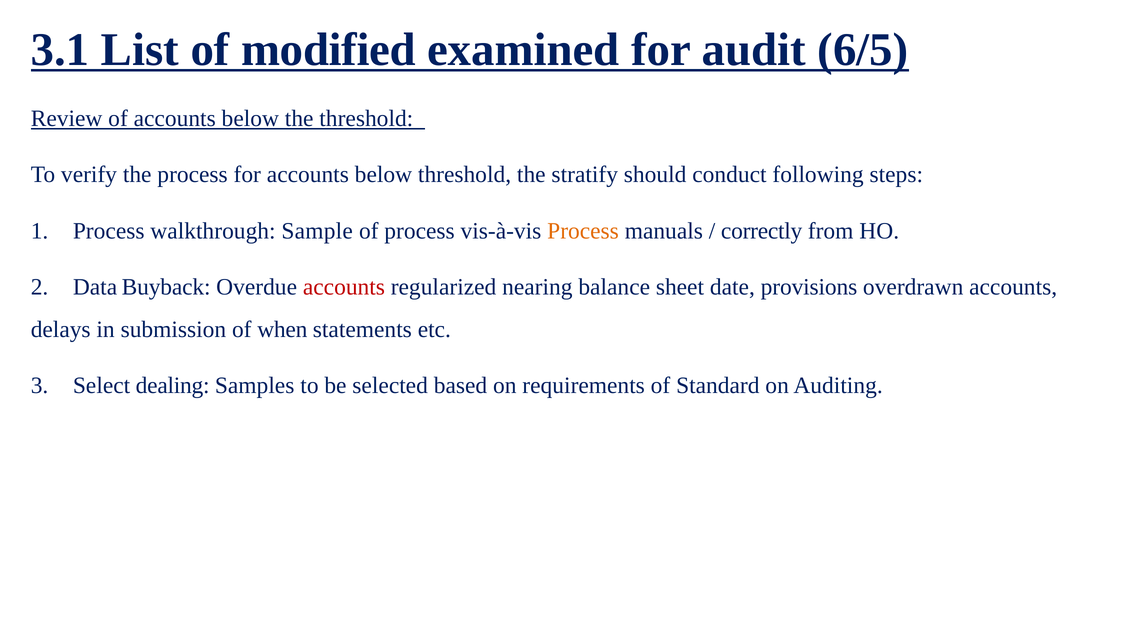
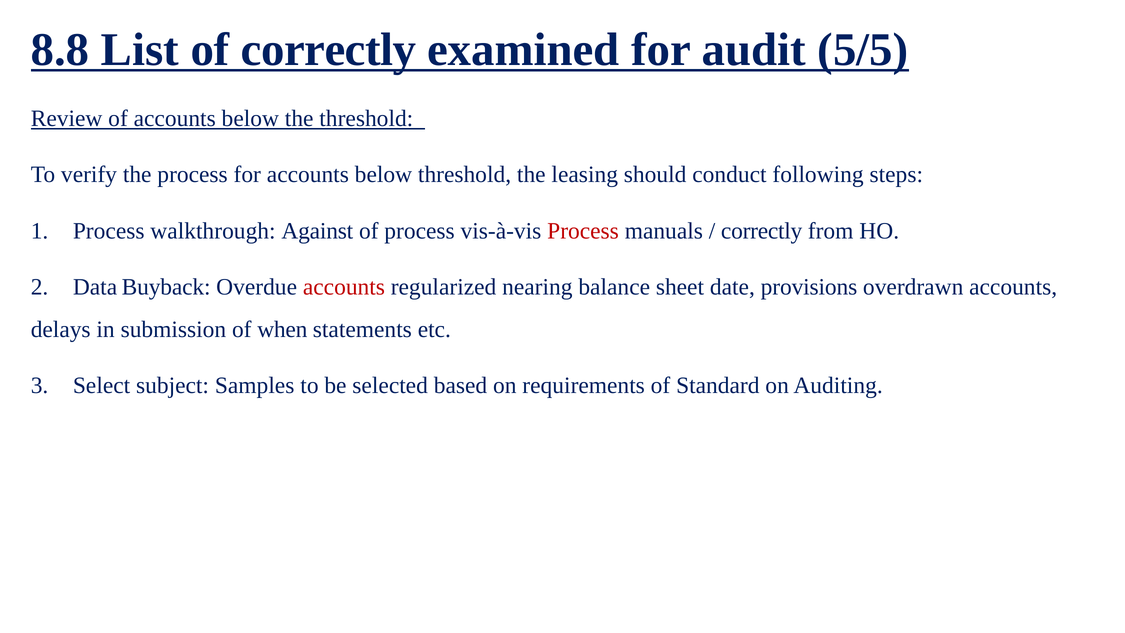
3.1: 3.1 -> 8.8 (60, 50)
of modified: modified -> correctly (329, 50)
6/5: 6/5 -> 5/5 (863, 50)
stratify: stratify -> leasing (585, 175)
Sample: Sample -> Against (317, 231)
Process colour: orange -> red (583, 231)
dealing: dealing -> subject (173, 386)
